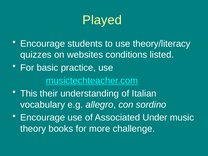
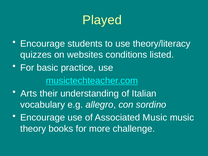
This: This -> Arts (29, 94)
Associated Under: Under -> Music (155, 118)
